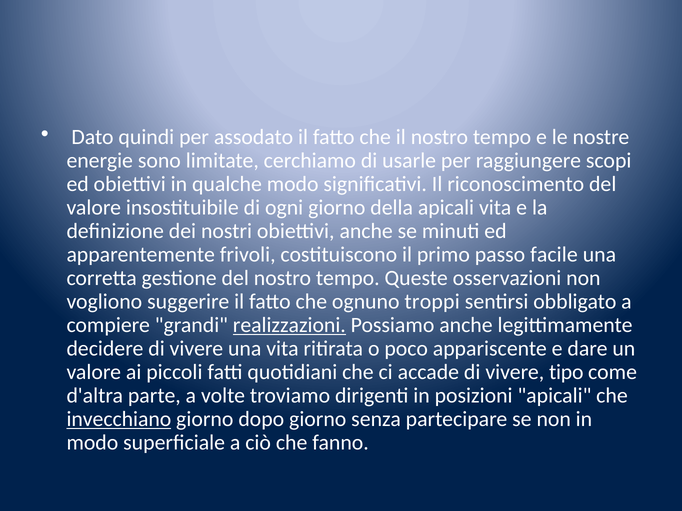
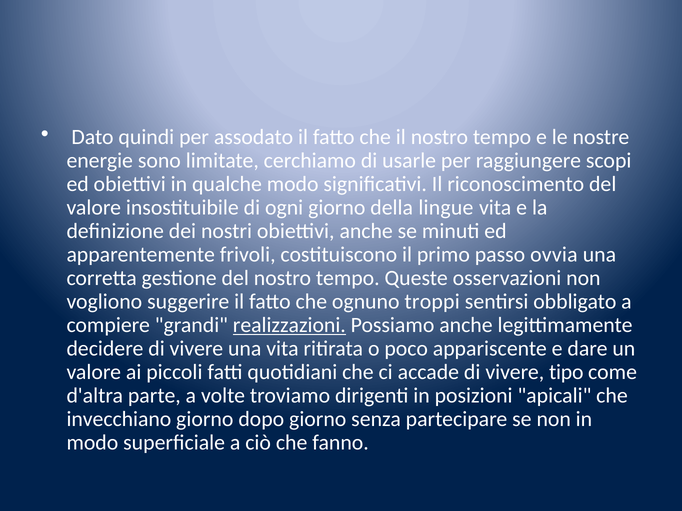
della apicali: apicali -> lingue (446, 208)
facile: facile -> ovvia (554, 255)
invecchiano underline: present -> none (119, 420)
